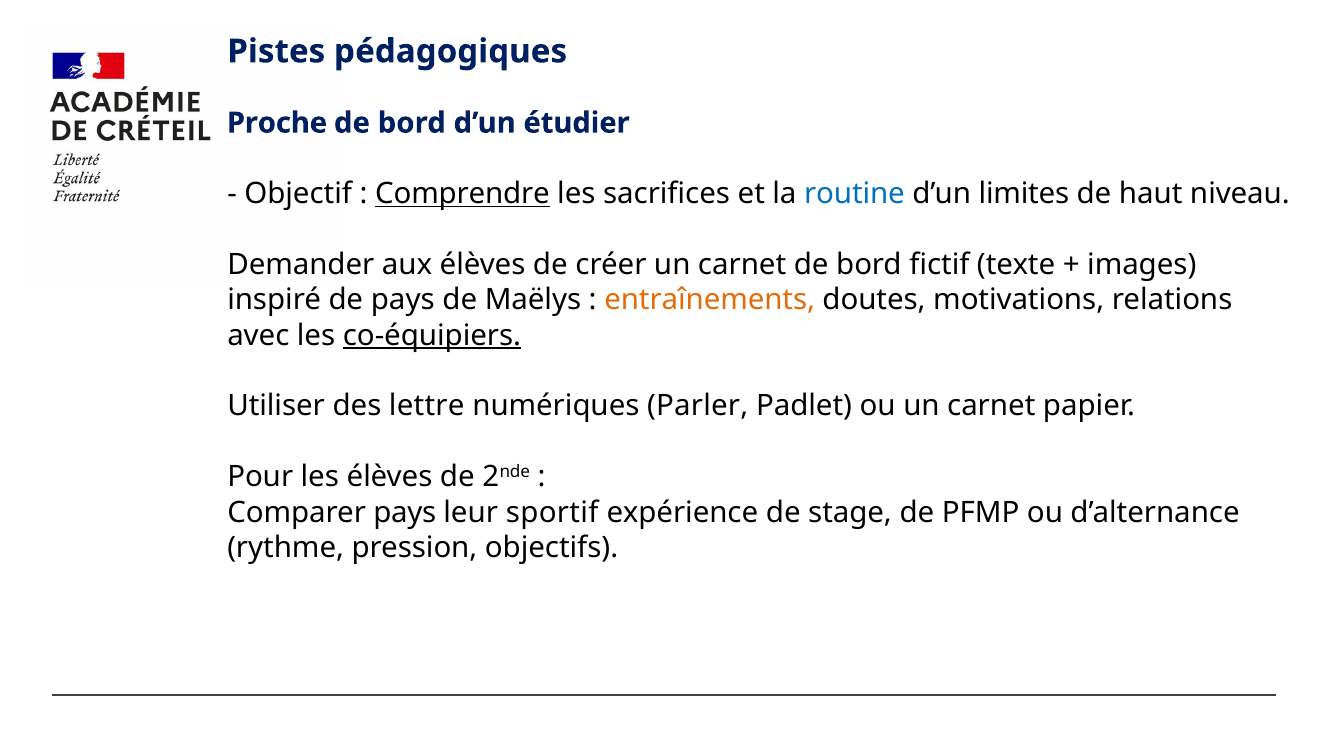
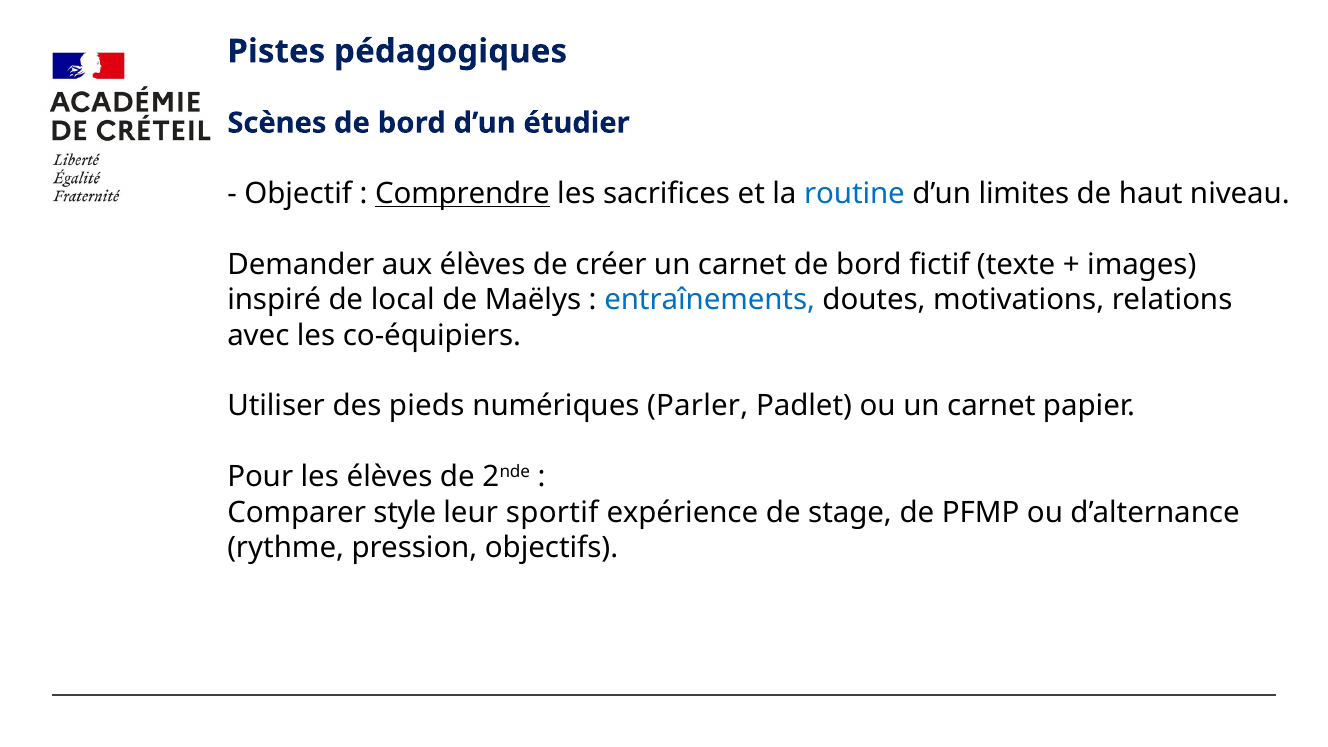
Proche: Proche -> Scènes (277, 123)
de pays: pays -> local (403, 300)
entraînements colour: orange -> blue (710, 300)
co-équipiers underline: present -> none (432, 335)
lettre: lettre -> pieds (427, 406)
Comparer pays: pays -> style (405, 512)
